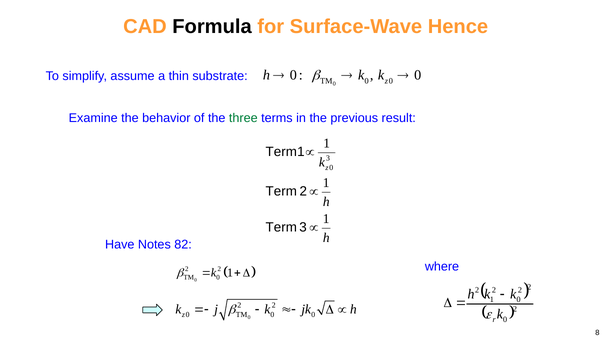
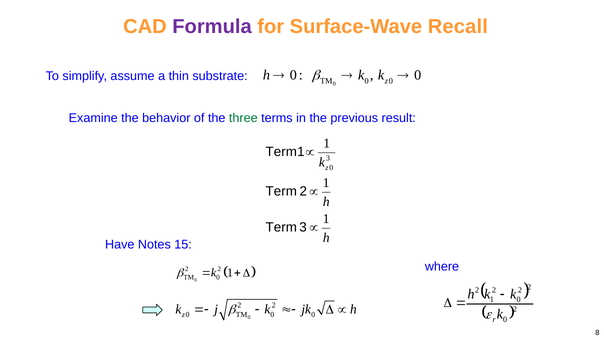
Formula colour: black -> purple (212, 26)
Hence: Hence -> Recall (458, 26)
82: 82 -> 15 (183, 245)
